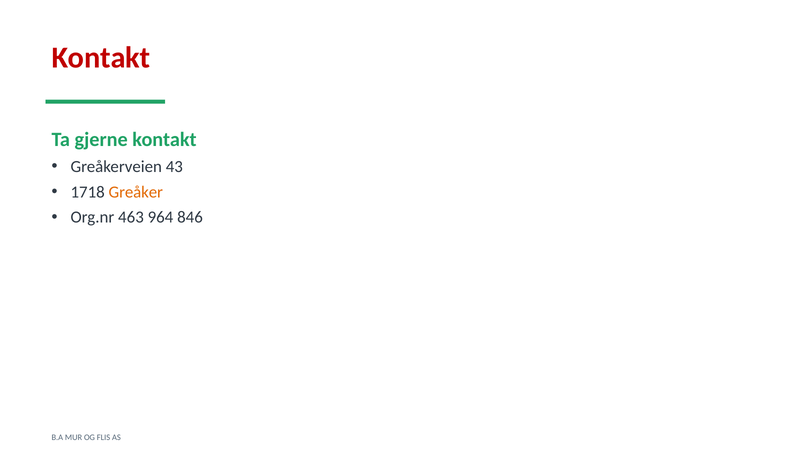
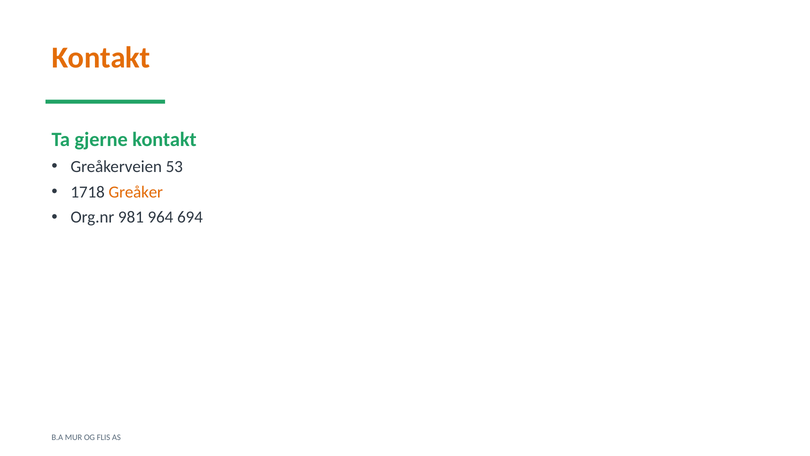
Kontakt colour: red -> orange (101, 58)
43: 43 -> 53 (174, 167)
463: 463 -> 981 (131, 217)
846: 846 -> 694 (190, 217)
